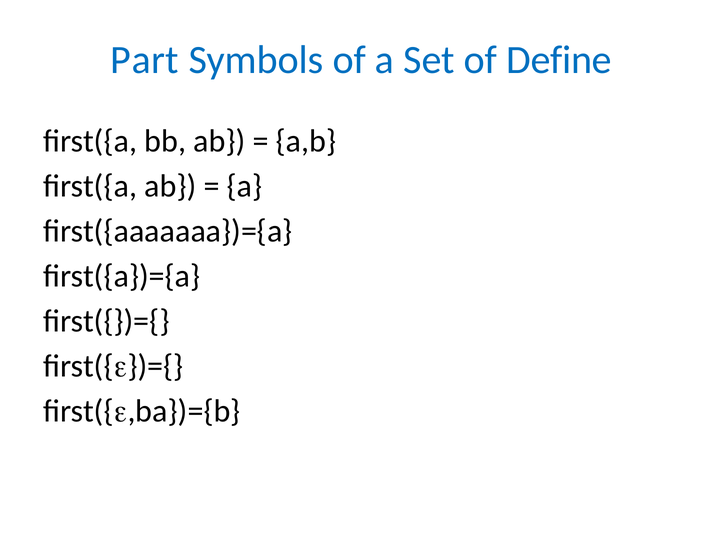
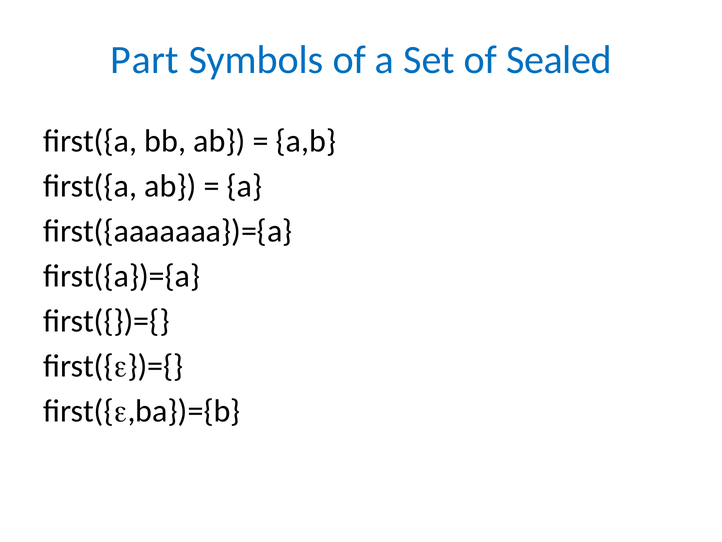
Define: Define -> Sealed (559, 60)
